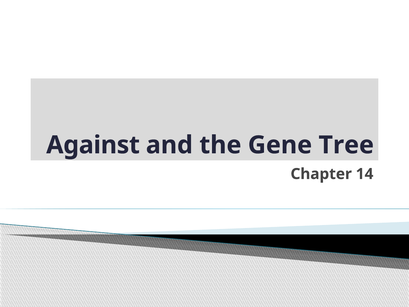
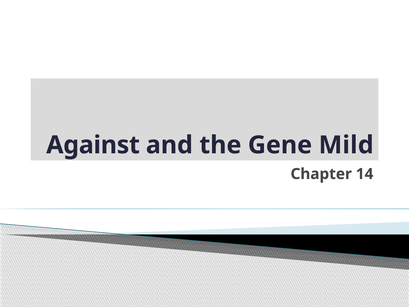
Tree: Tree -> Mild (346, 145)
